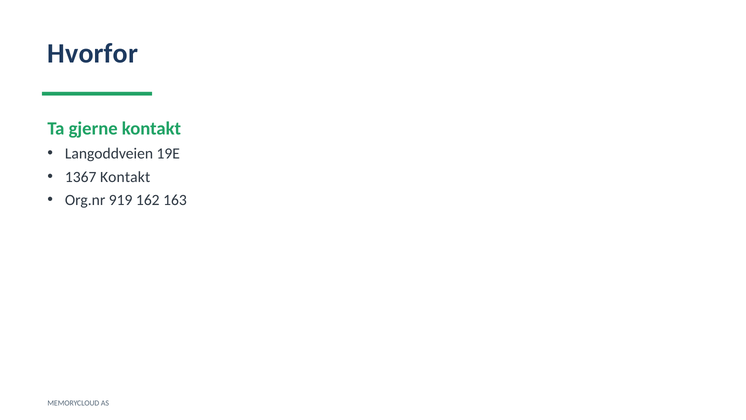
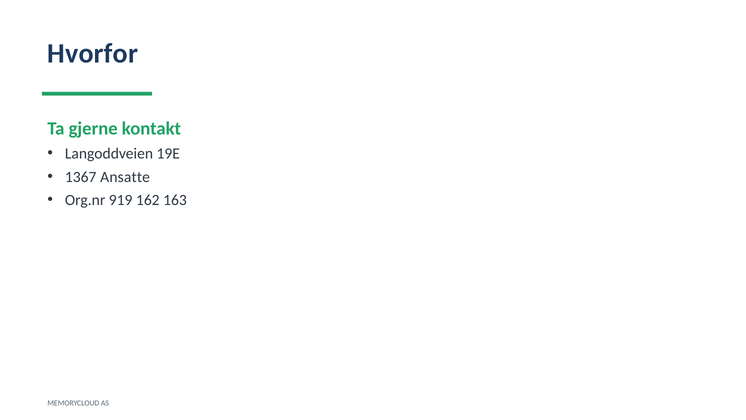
1367 Kontakt: Kontakt -> Ansatte (125, 177)
